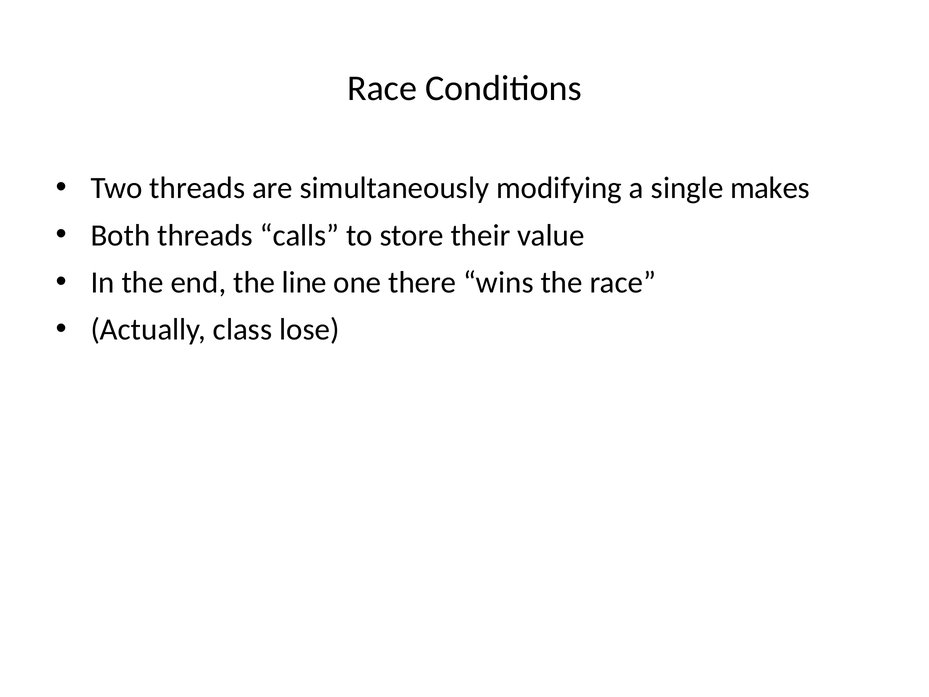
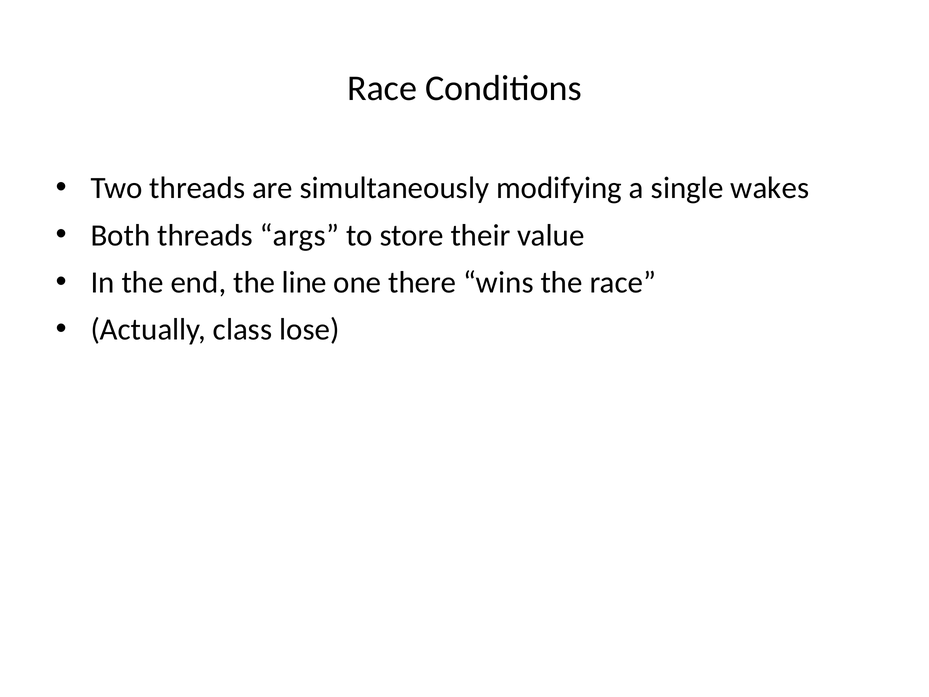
makes: makes -> wakes (770, 188)
calls: calls -> args (299, 235)
